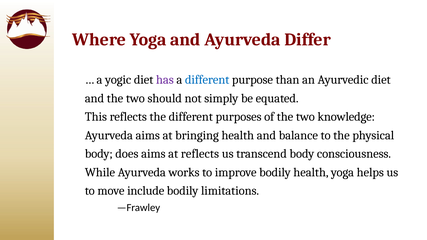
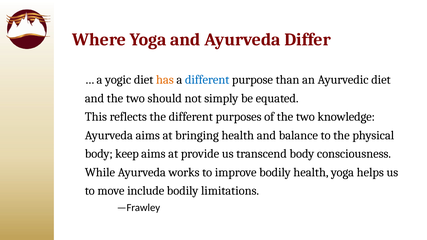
has colour: purple -> orange (165, 80)
does: does -> keep (127, 154)
at reflects: reflects -> provide (200, 154)
